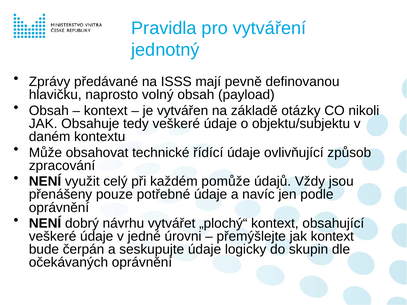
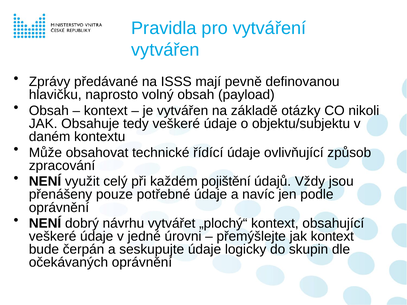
jednotný: jednotný -> vytvářen (165, 50)
pomůže: pomůže -> pojištění (226, 182)
